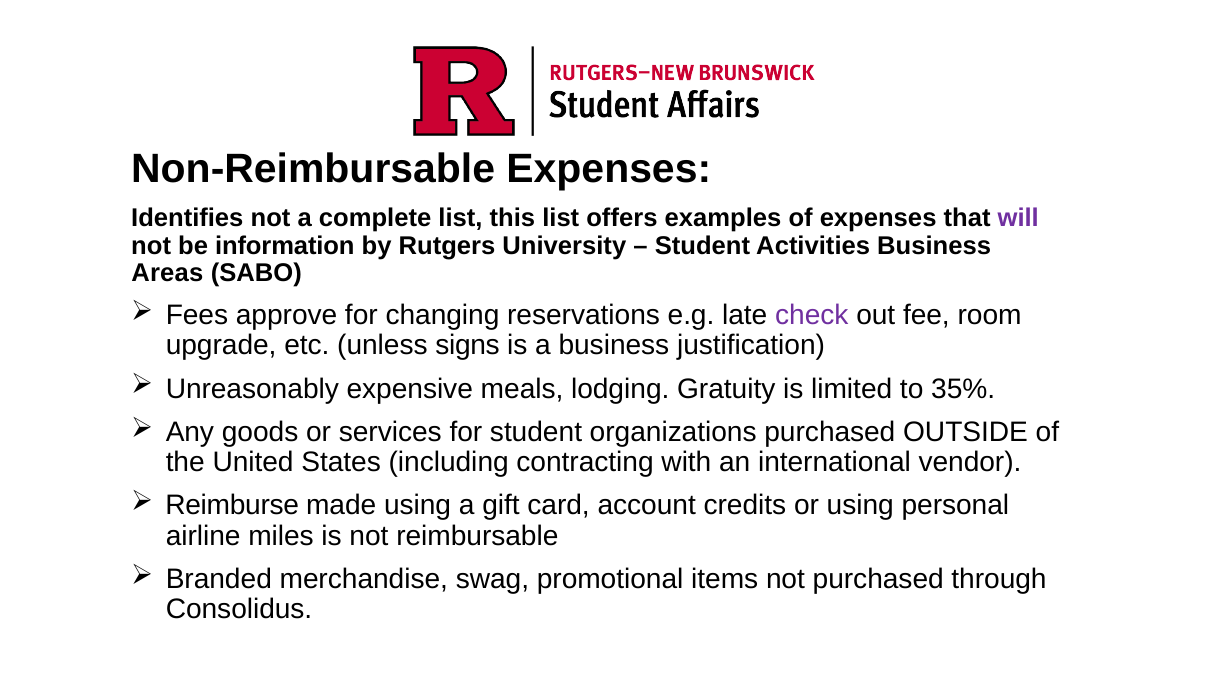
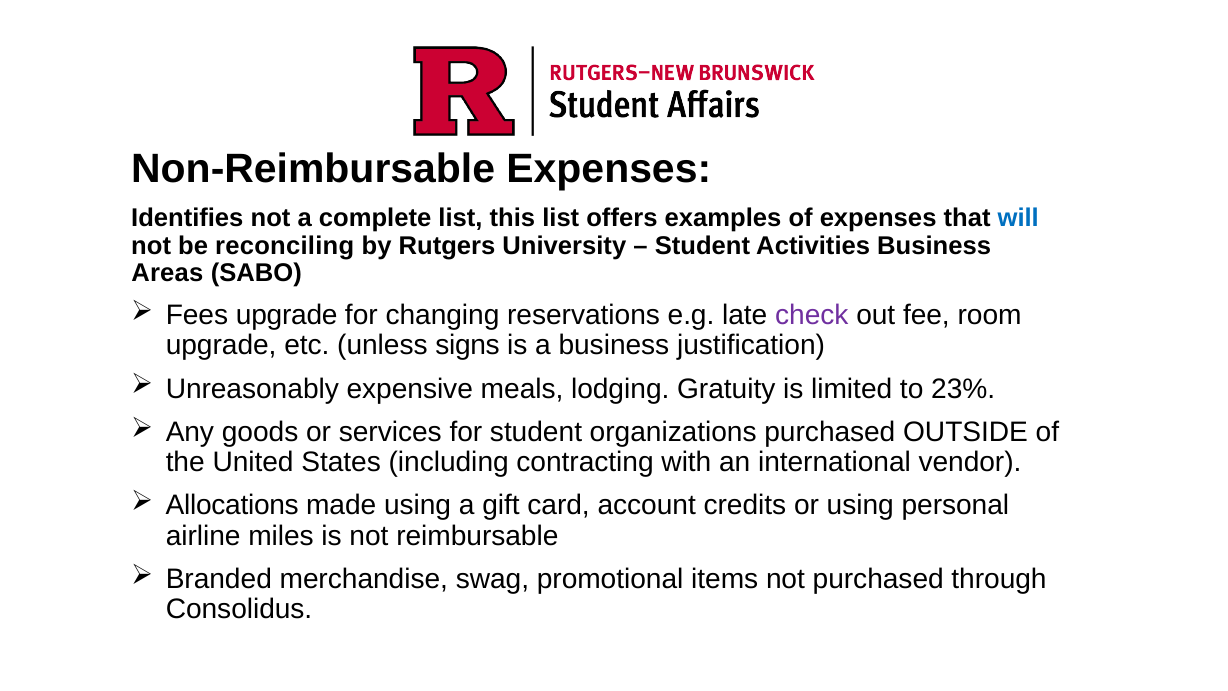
will colour: purple -> blue (1018, 218)
information: information -> reconciling (285, 246)
Fees approve: approve -> upgrade (287, 315)
35%: 35% -> 23% (963, 389)
Reimburse: Reimburse -> Allocations (232, 505)
